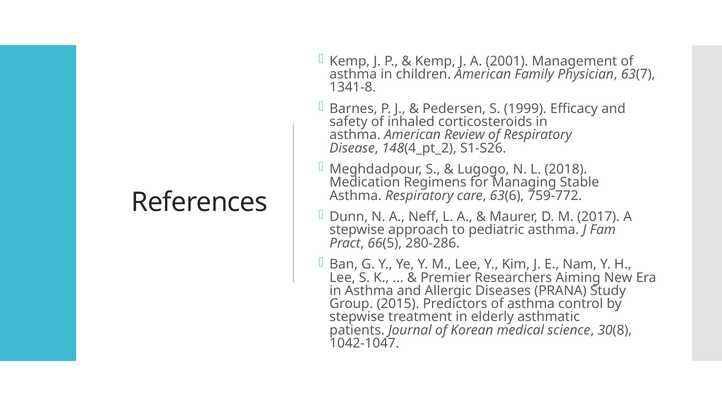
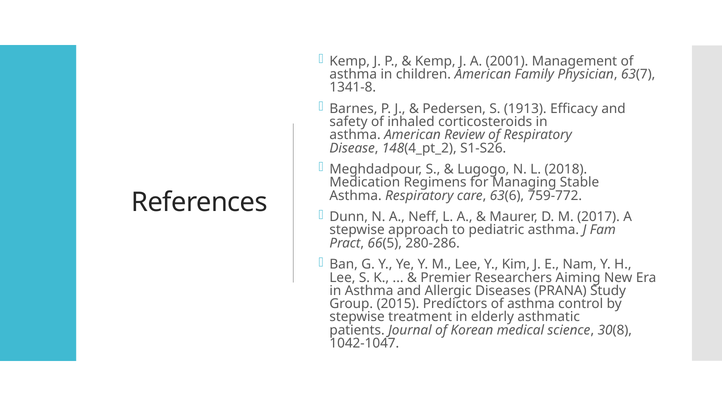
1999: 1999 -> 1913 (525, 109)
